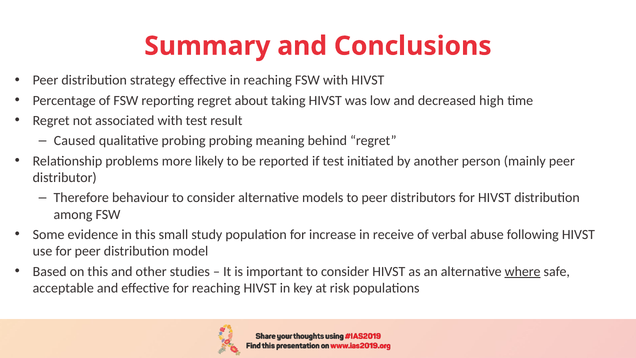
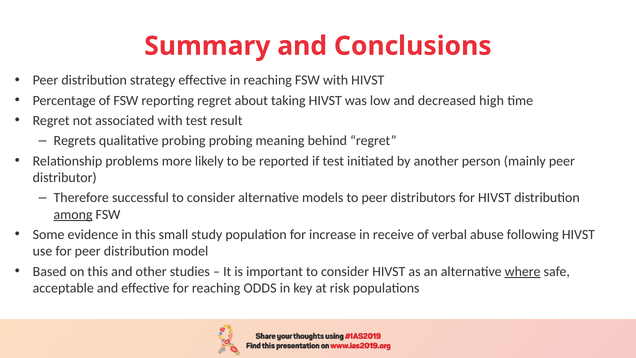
Caused: Caused -> Regrets (75, 141)
behaviour: behaviour -> successful (140, 198)
among underline: none -> present (73, 214)
reaching HIVST: HIVST -> ODDS (260, 288)
